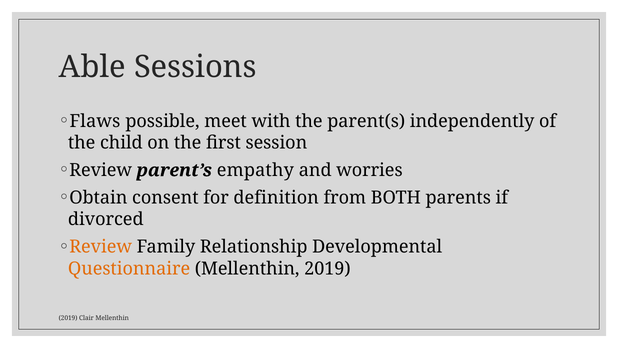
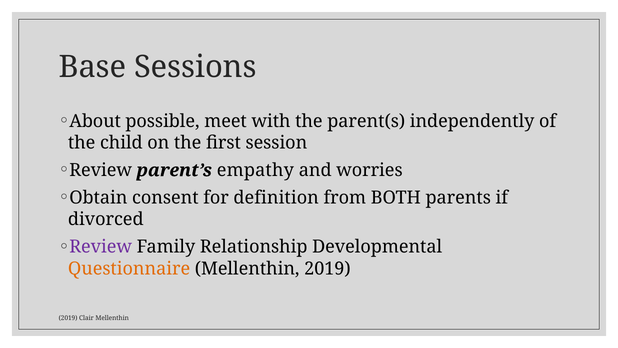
Able: Able -> Base (92, 67)
Flaws: Flaws -> About (95, 121)
Review colour: orange -> purple (101, 247)
